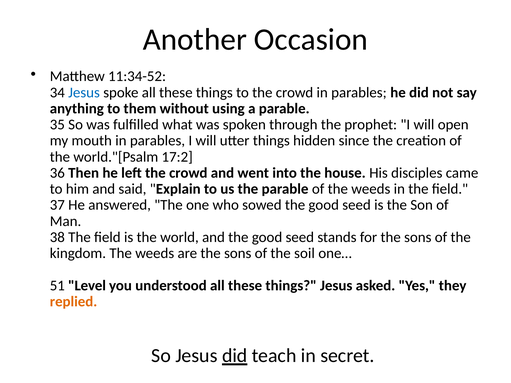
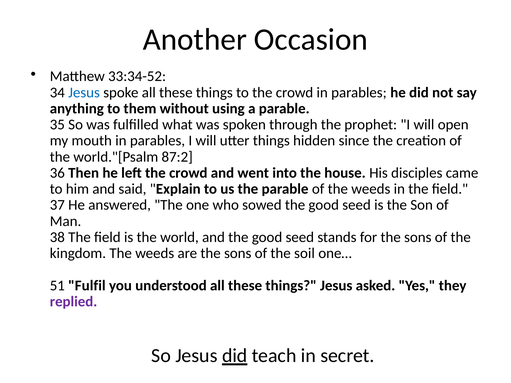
11:34-52: 11:34-52 -> 33:34-52 (137, 76)
17:2: 17:2 -> 87:2 (177, 157)
Level: Level -> Fulfil (87, 286)
replied colour: orange -> purple (74, 302)
